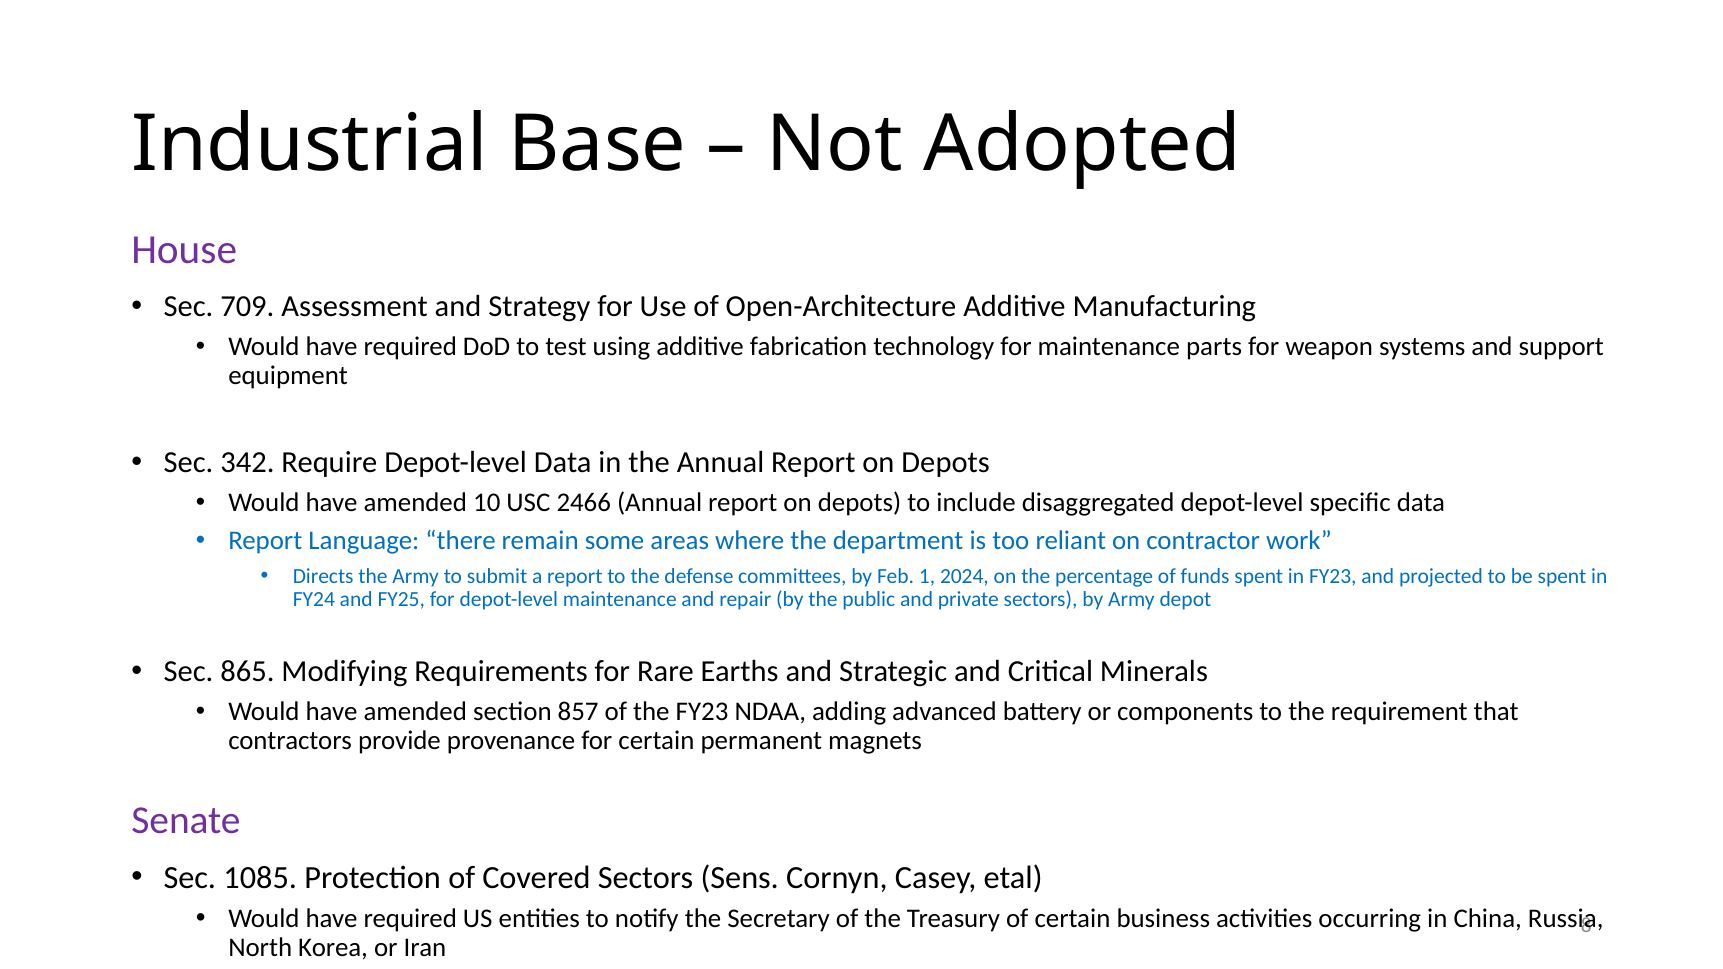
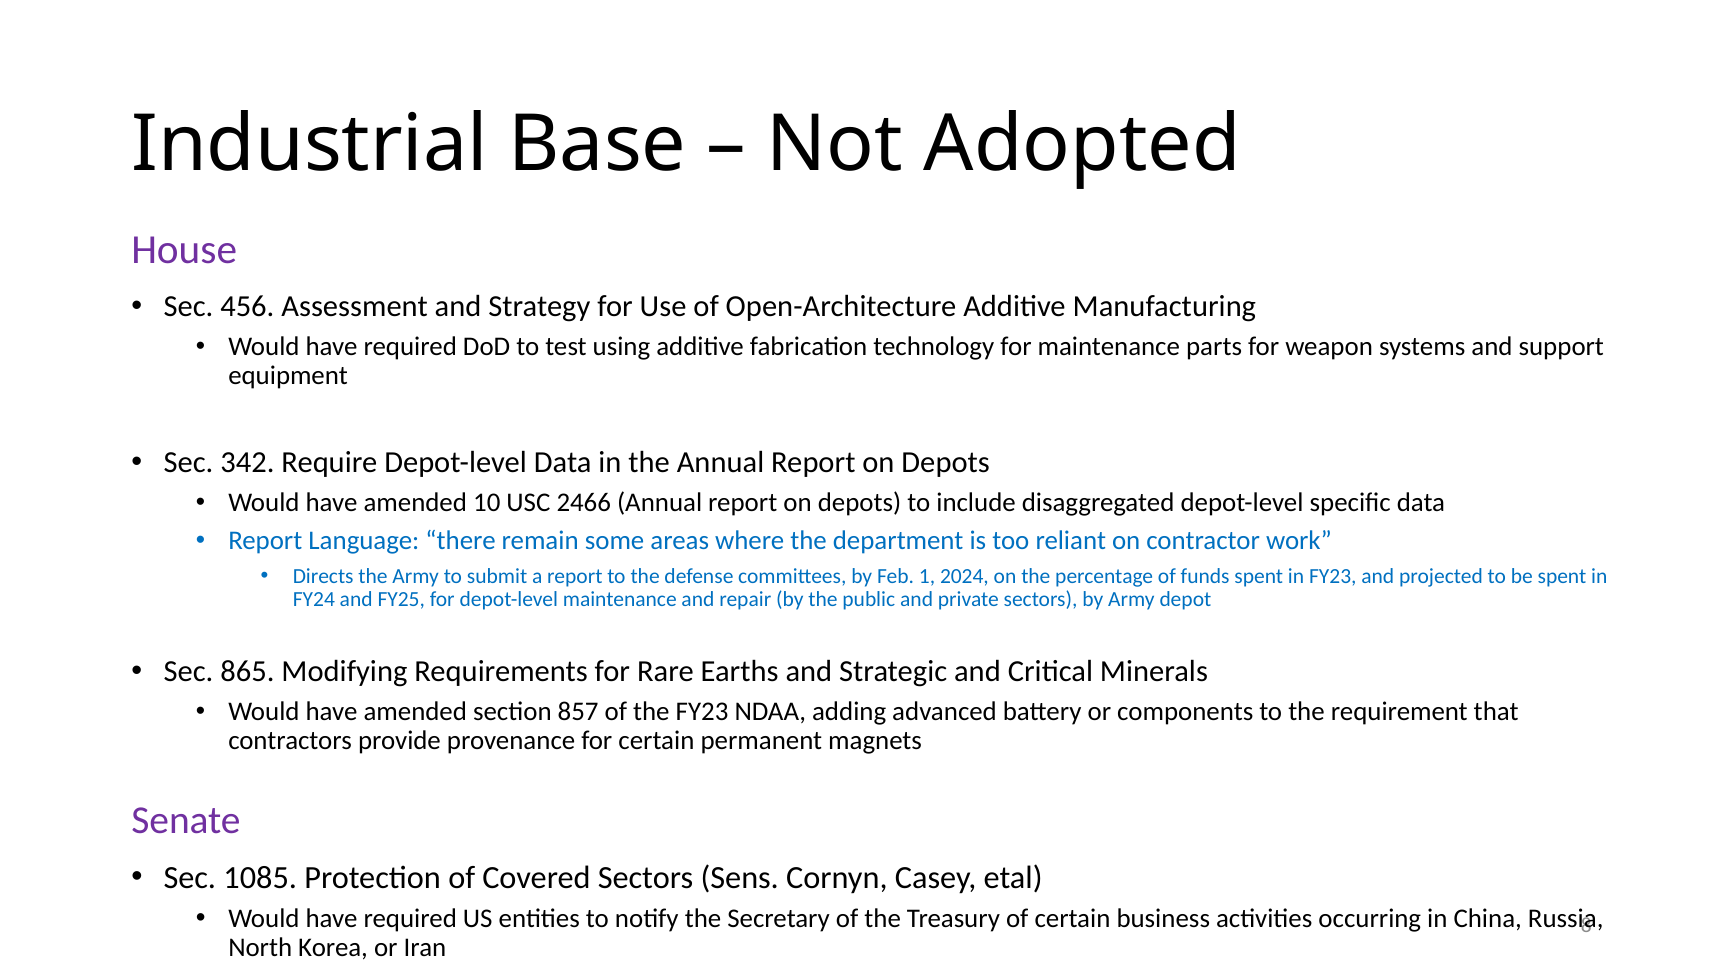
709: 709 -> 456 (247, 307)
